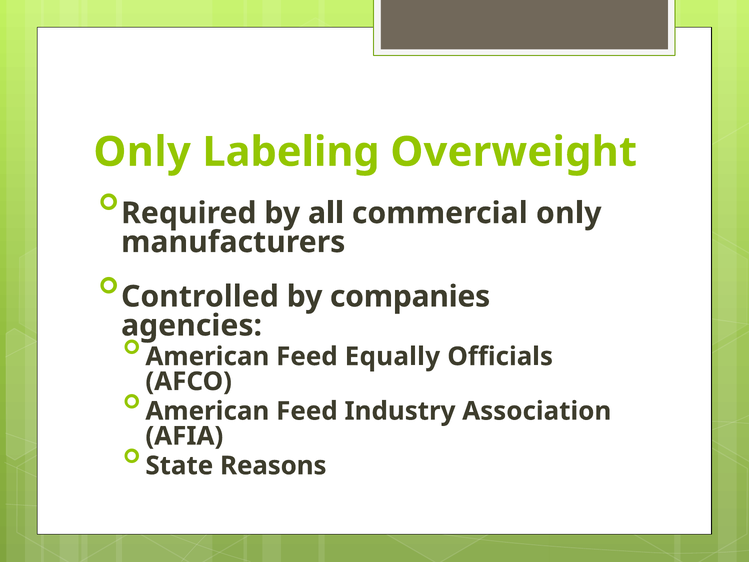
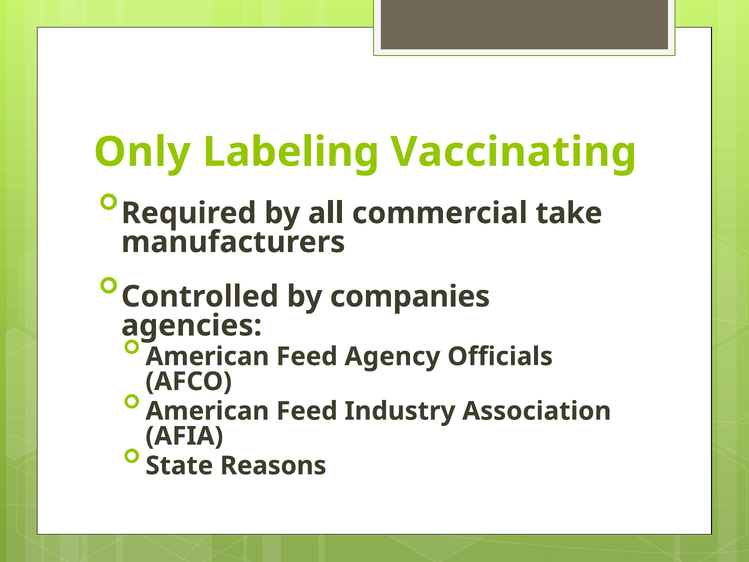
Overweight: Overweight -> Vaccinating (514, 152)
commercial only: only -> take (569, 213)
Equally: Equally -> Agency (392, 356)
